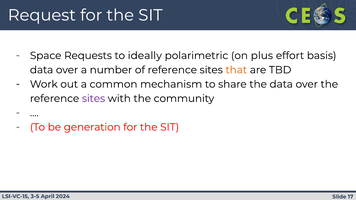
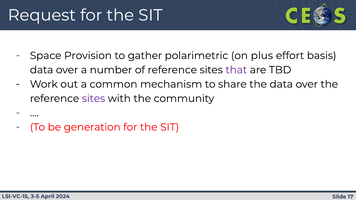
Requests: Requests -> Provision (88, 56)
ideally: ideally -> gather (145, 56)
that colour: orange -> purple (236, 70)
